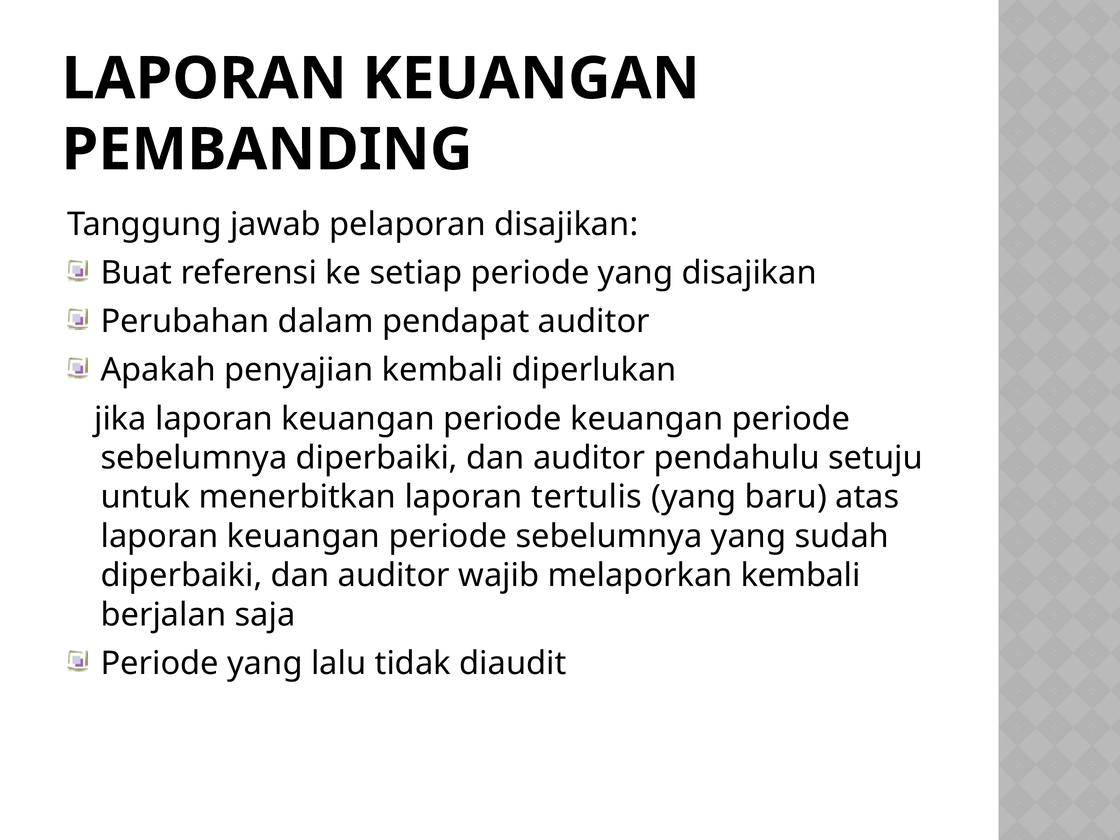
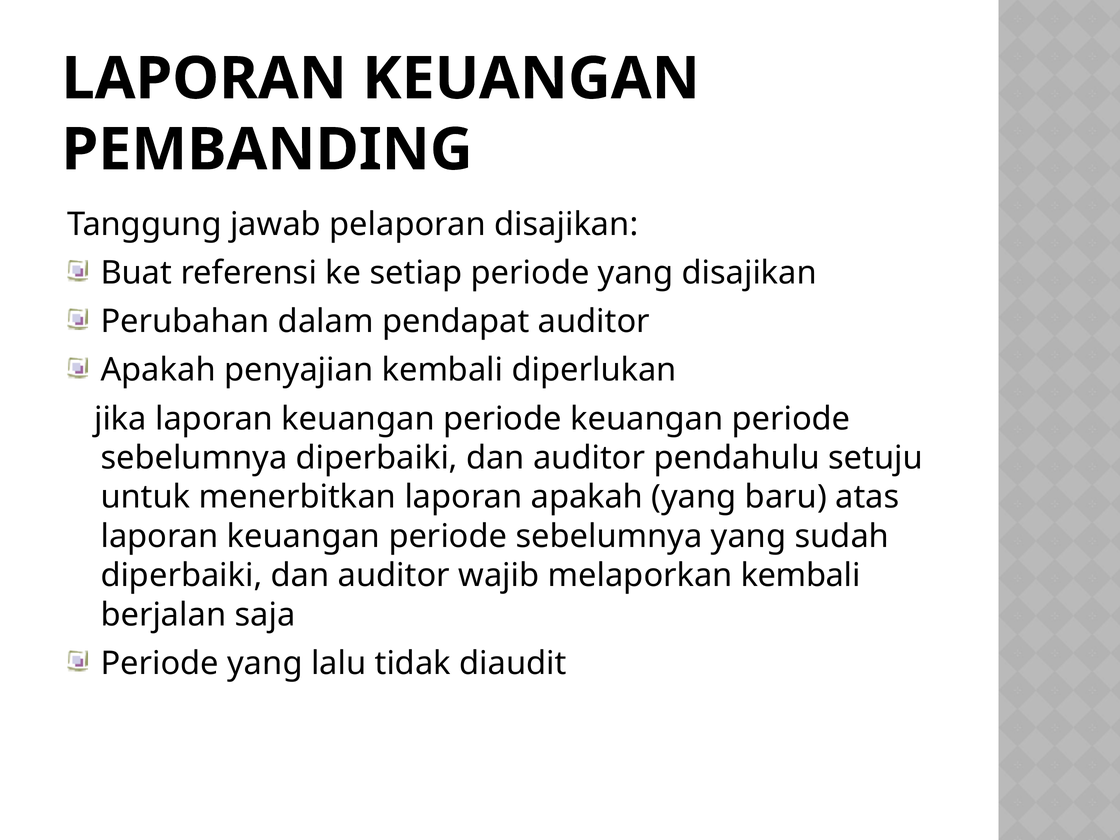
laporan tertulis: tertulis -> apakah (587, 497)
